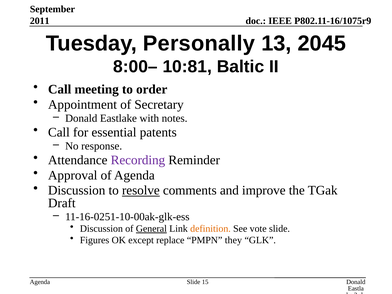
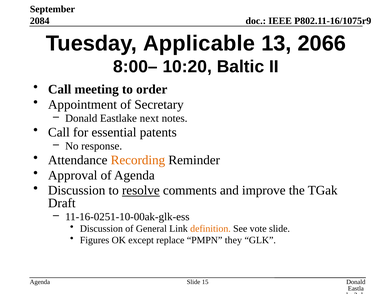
2011: 2011 -> 2084 (40, 21)
Personally: Personally -> Applicable (199, 43)
2045: 2045 -> 2066 (322, 43)
10:81: 10:81 -> 10:20 (187, 67)
with: with -> next (149, 118)
Recording colour: purple -> orange (138, 160)
General underline: present -> none (151, 229)
